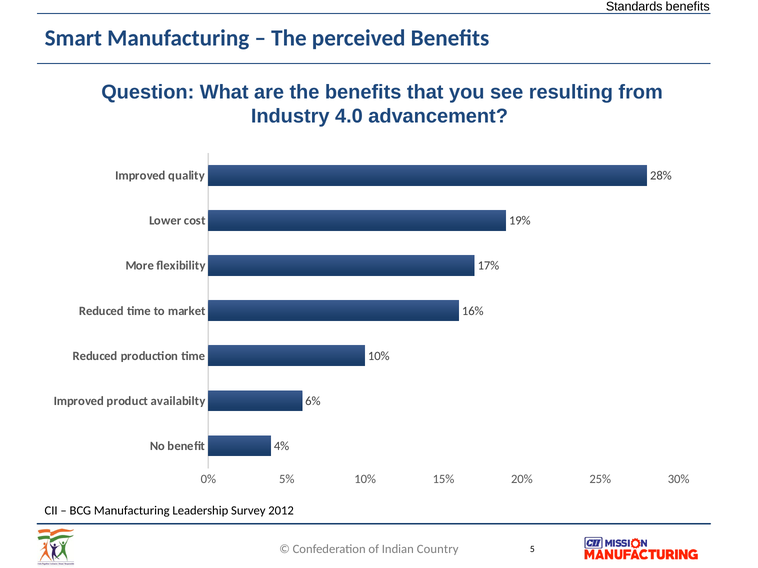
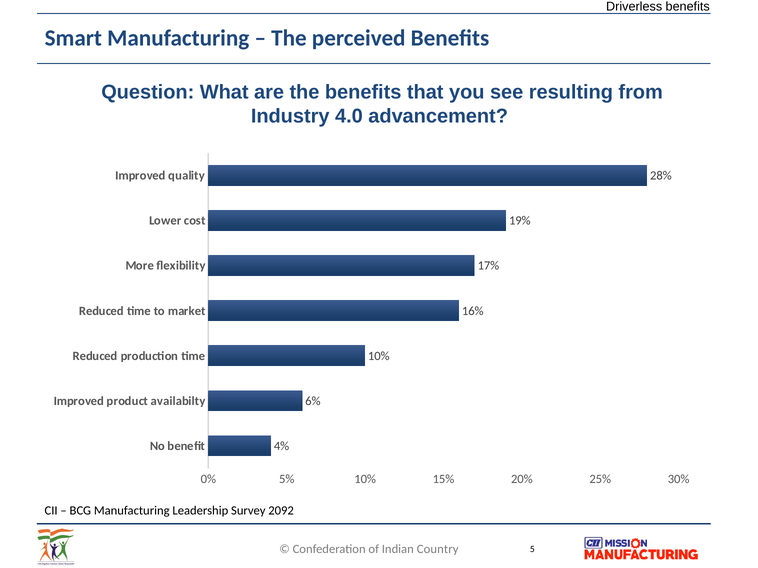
Standards: Standards -> Driverless (634, 7)
2012: 2012 -> 2092 (281, 511)
